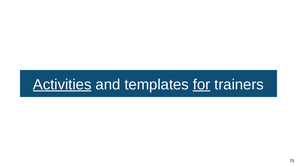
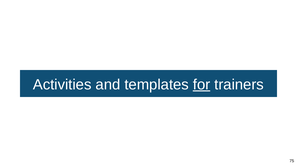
Activities underline: present -> none (62, 85)
